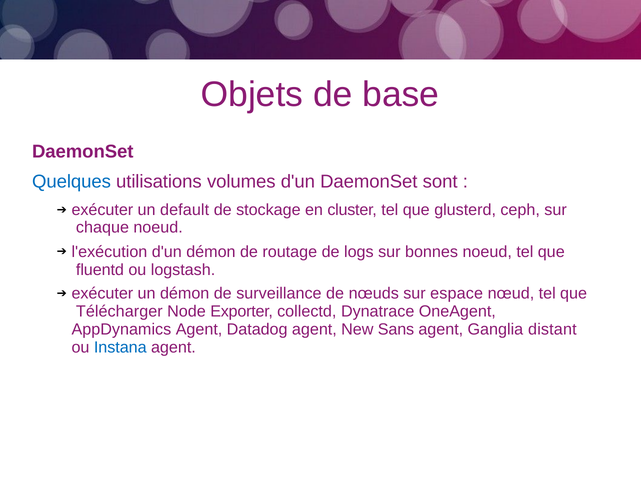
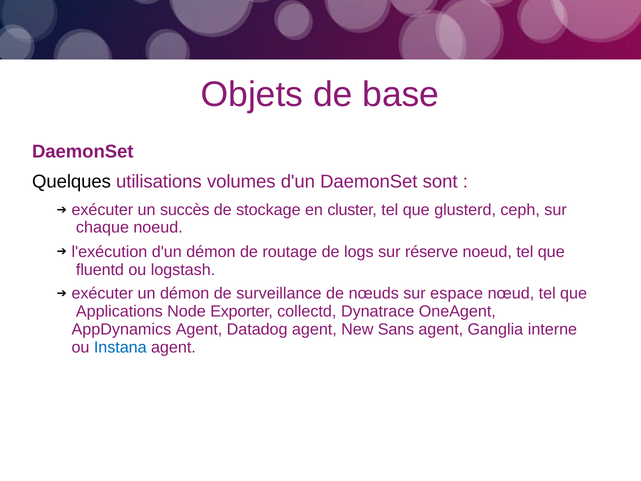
Quelques colour: blue -> black (72, 182)
default: default -> succès (185, 210)
bonnes: bonnes -> réserve (432, 252)
Télécharger: Télécharger -> Applications (119, 311)
distant: distant -> interne (552, 329)
